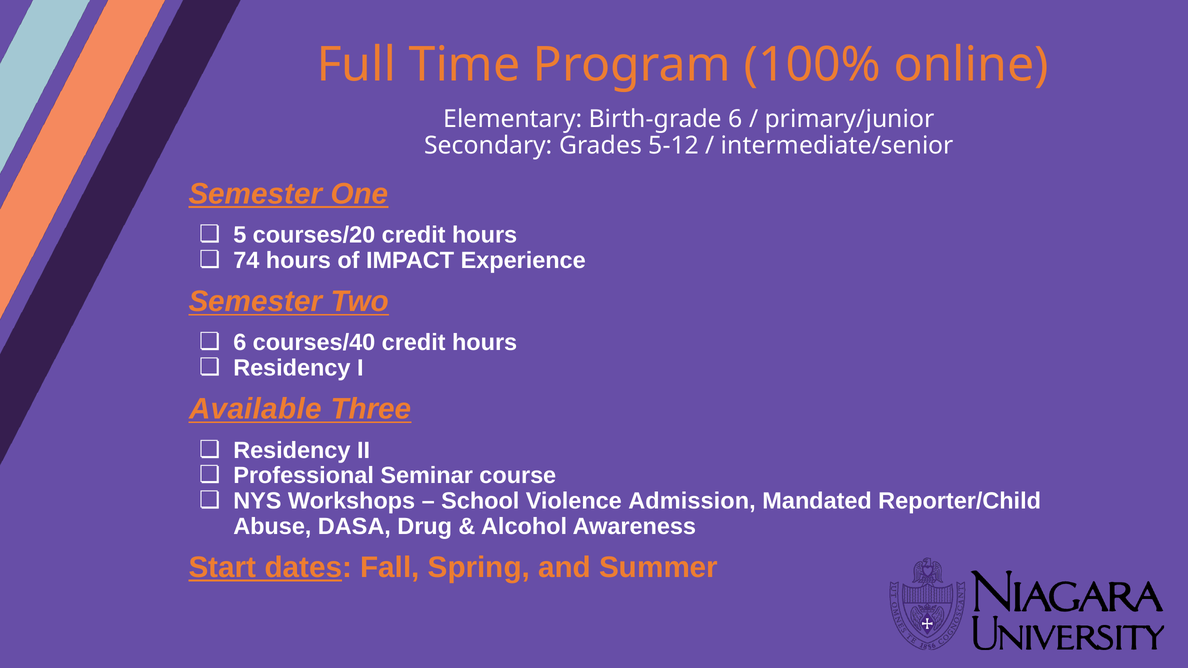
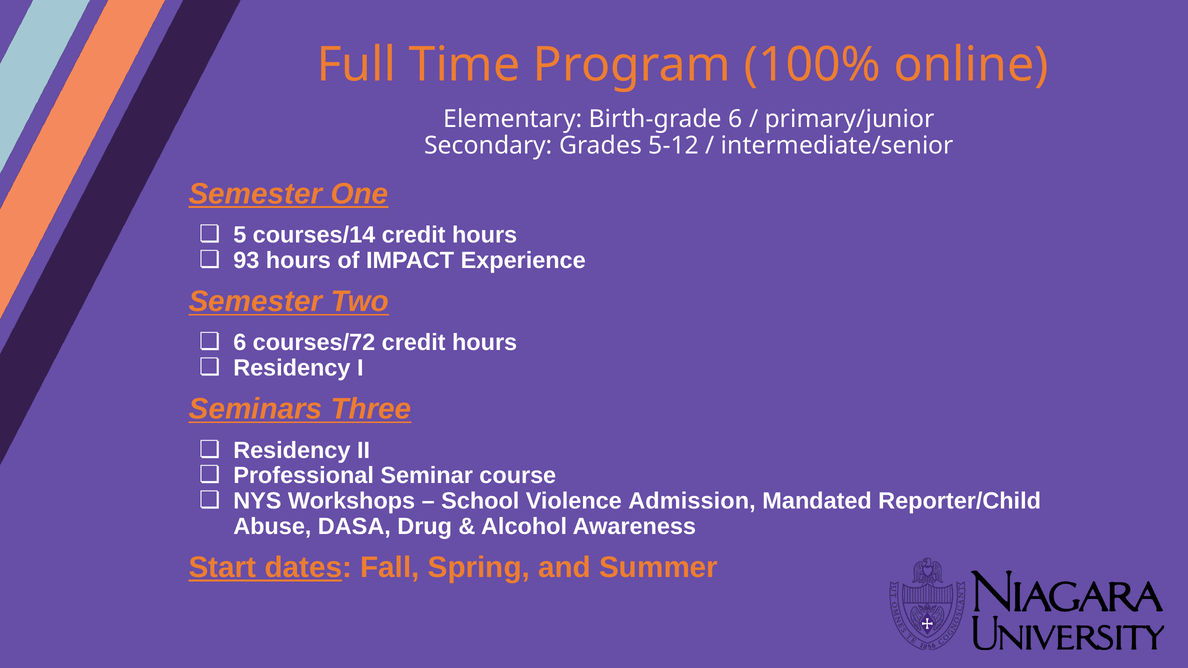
courses/20: courses/20 -> courses/14 (314, 235)
74: 74 -> 93 (246, 261)
courses/40: courses/40 -> courses/72 (314, 343)
Available: Available -> Seminars (256, 409)
